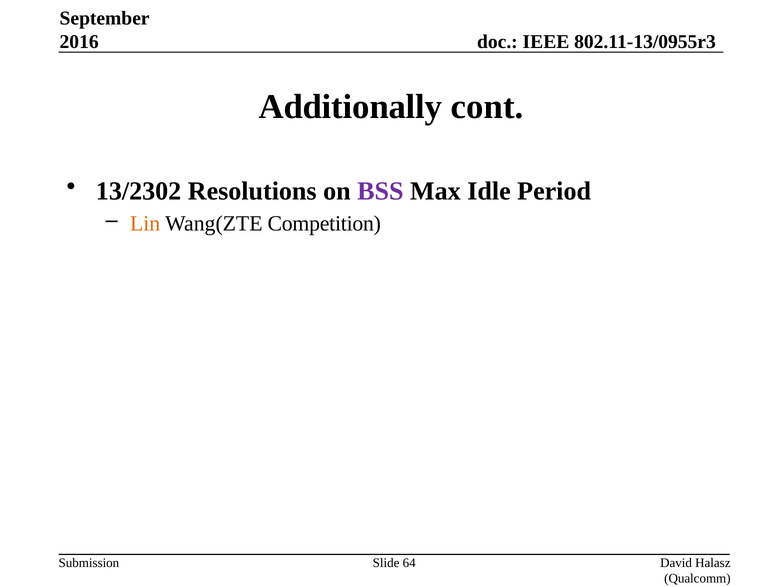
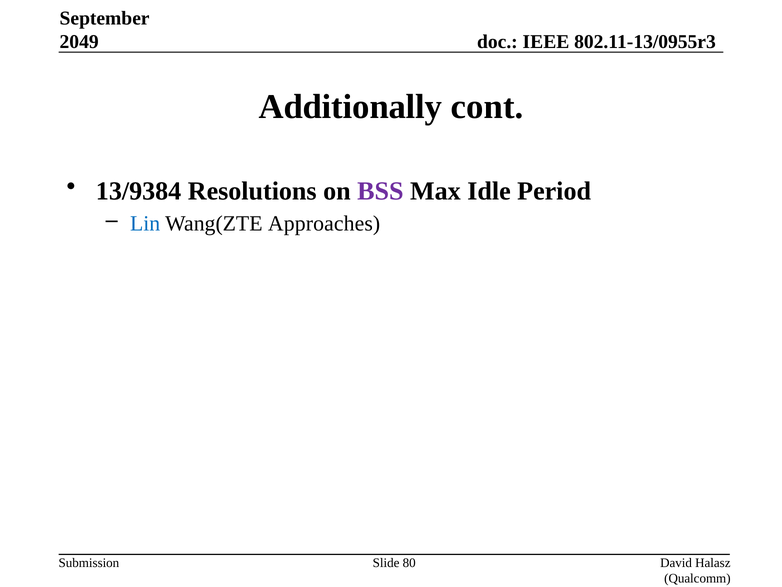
2016: 2016 -> 2049 (79, 42)
13/2302: 13/2302 -> 13/9384 (139, 191)
Lin colour: orange -> blue (145, 224)
Competition: Competition -> Approaches (324, 224)
64: 64 -> 80 (409, 562)
